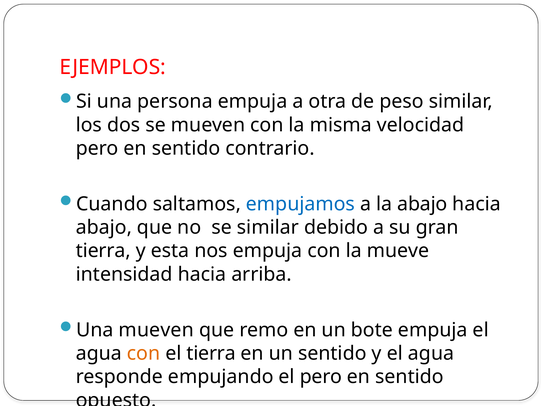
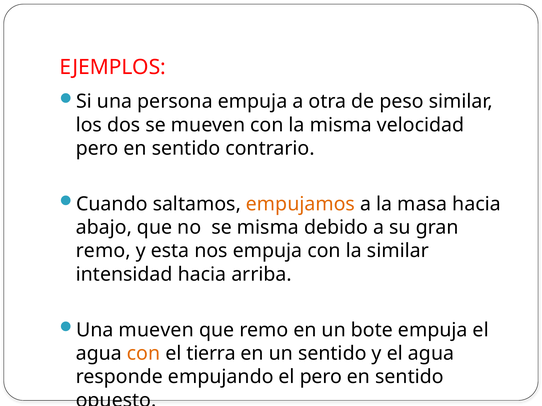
empujamos colour: blue -> orange (300, 204)
la abajo: abajo -> masa (422, 204)
se similar: similar -> misma (268, 228)
tierra: tierra -> remo (103, 251)
la mueve: mueve -> similar (398, 251)
